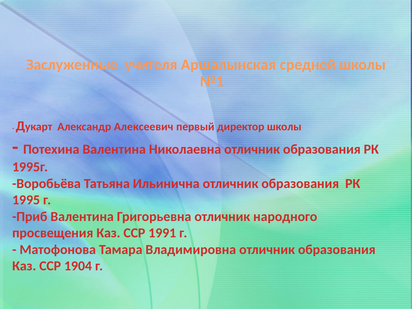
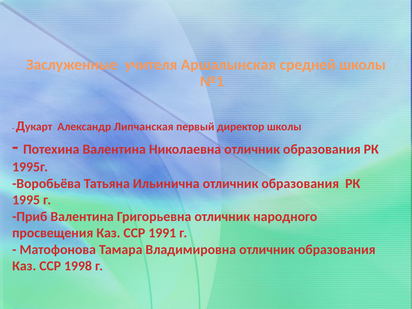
Алексеевич: Алексеевич -> Липчанская (144, 127)
1904: 1904 -> 1998 (78, 266)
